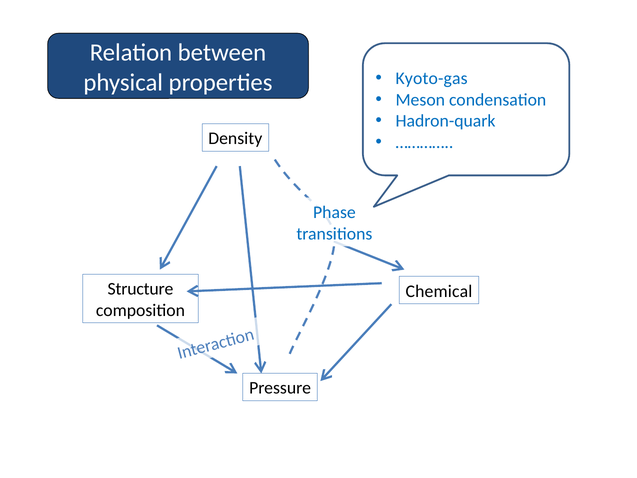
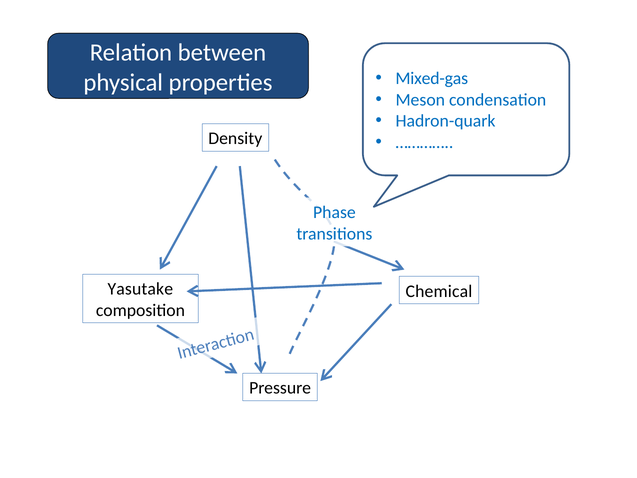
Kyoto-gas: Kyoto-gas -> Mixed-gas (432, 79)
Structure: Structure -> Yasutake (140, 289)
